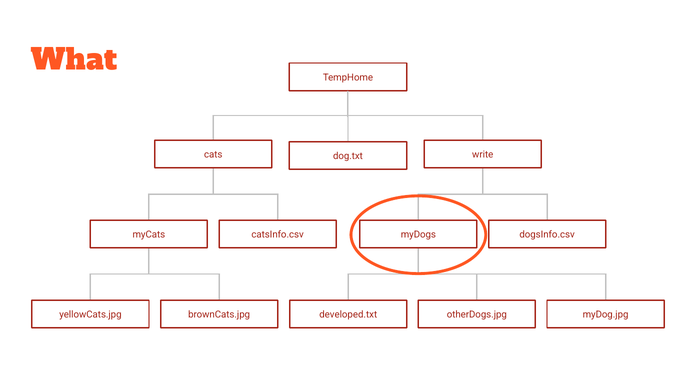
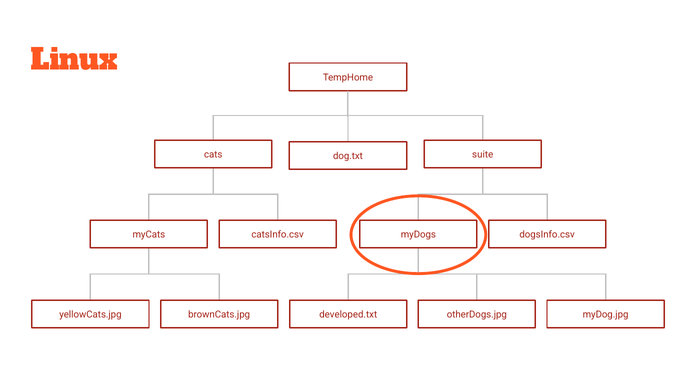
What: What -> Linux (74, 60)
write: write -> suite (483, 155)
